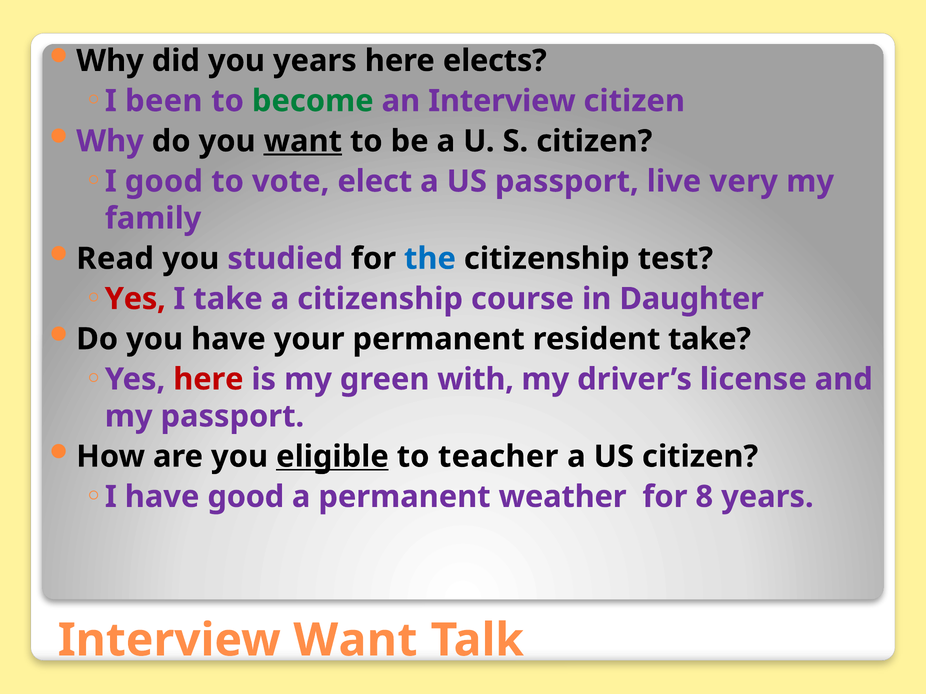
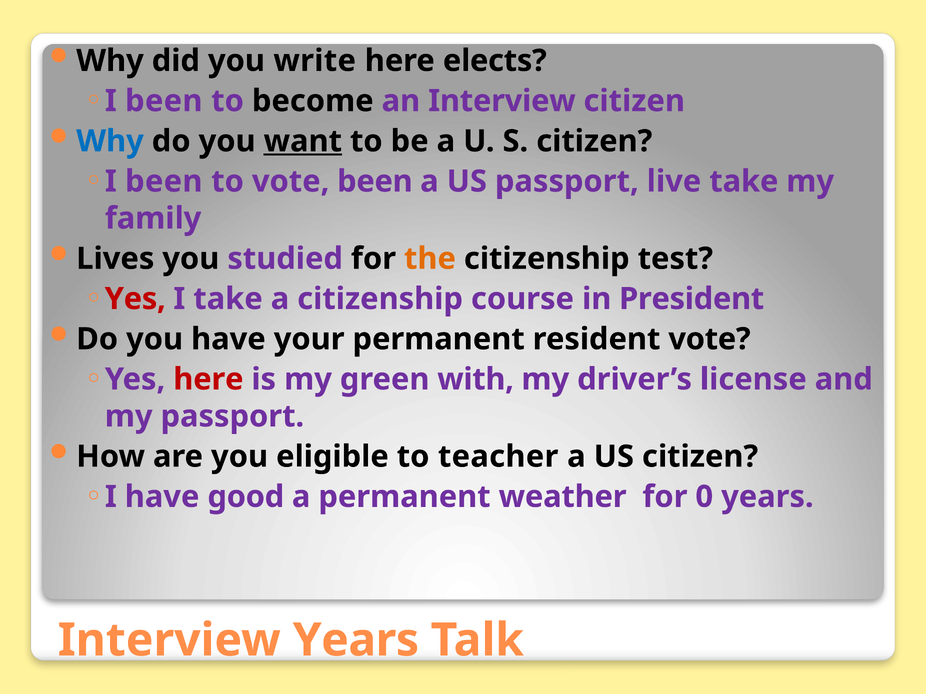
you years: years -> write (315, 61)
become colour: green -> black (313, 101)
Why colour: purple -> blue (110, 141)
good: good -> been (164, 182)
vote elect: elect -> been (375, 182)
live very: very -> take (744, 182)
Read: Read -> Lives (115, 259)
the colour: blue -> orange (430, 259)
Daughter: Daughter -> President (692, 299)
resident take: take -> vote (709, 339)
eligible underline: present -> none (332, 457)
8: 8 -> 0 (704, 497)
Interview Want: Want -> Years (356, 641)
